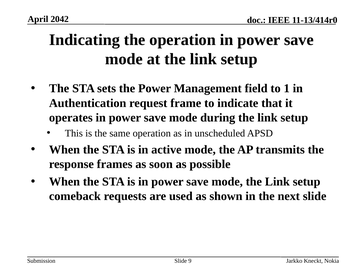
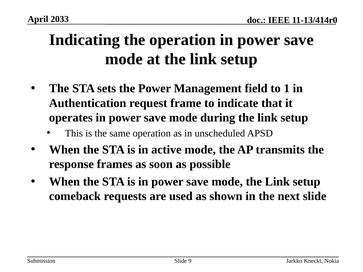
2042: 2042 -> 2033 (60, 19)
